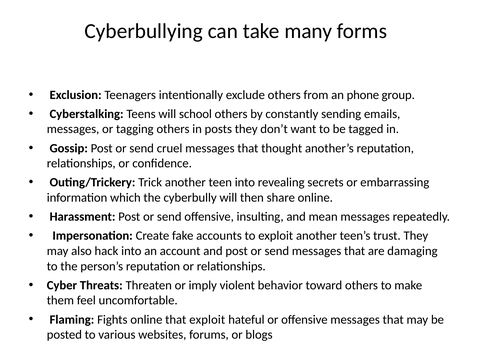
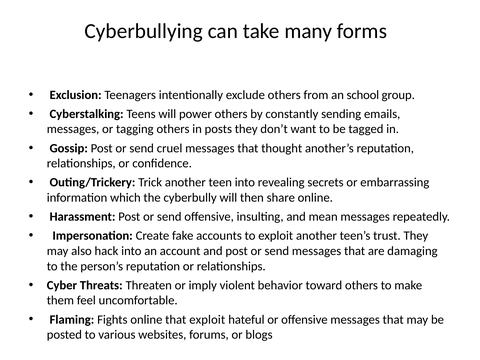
phone: phone -> school (363, 95)
school: school -> power (195, 114)
